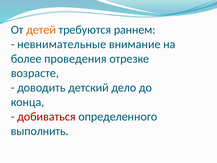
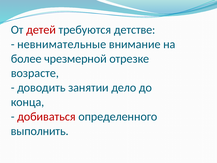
детей colour: orange -> red (41, 30)
раннем: раннем -> детстве (135, 30)
проведения: проведения -> чрезмерной (75, 59)
детский: детский -> занятии (88, 88)
